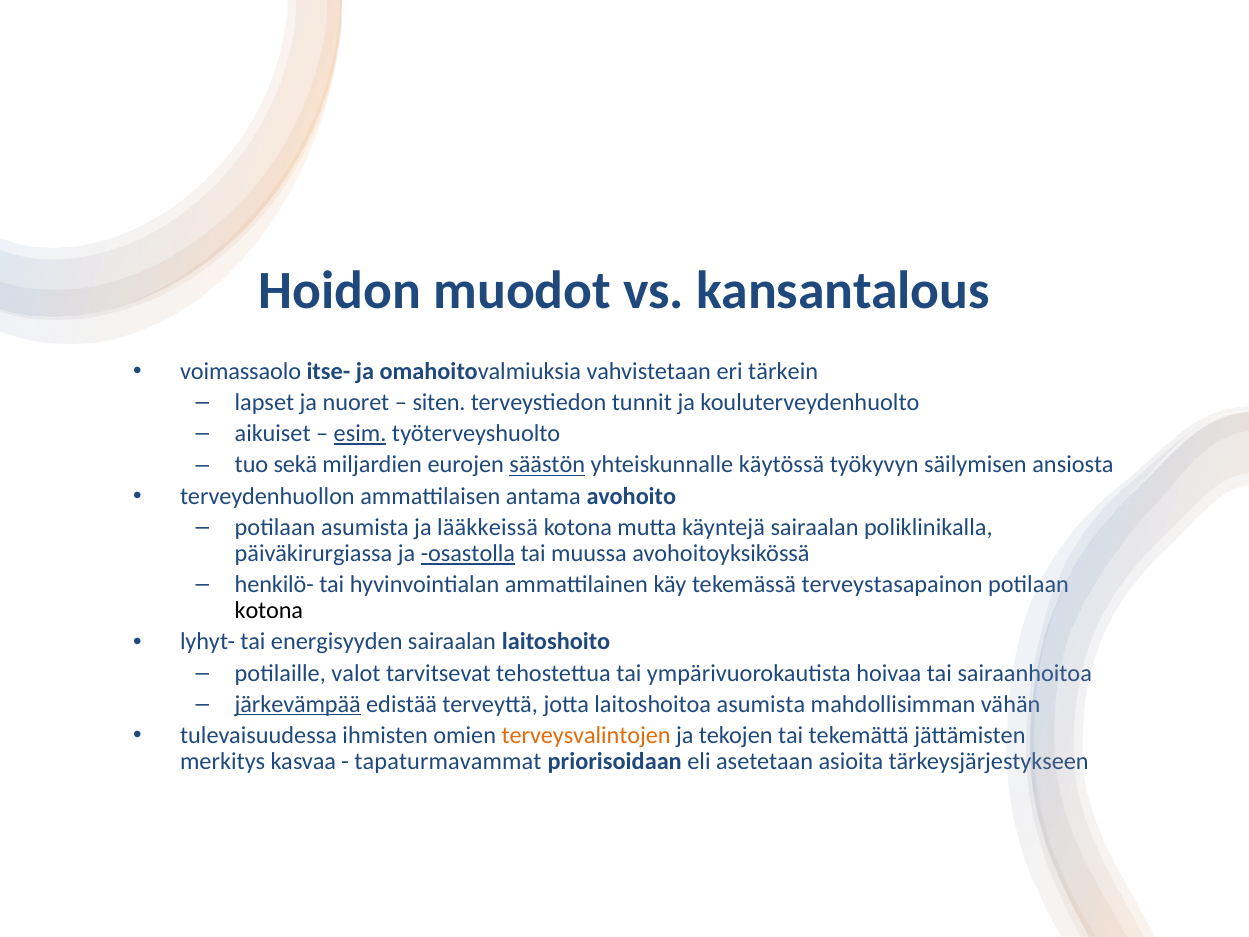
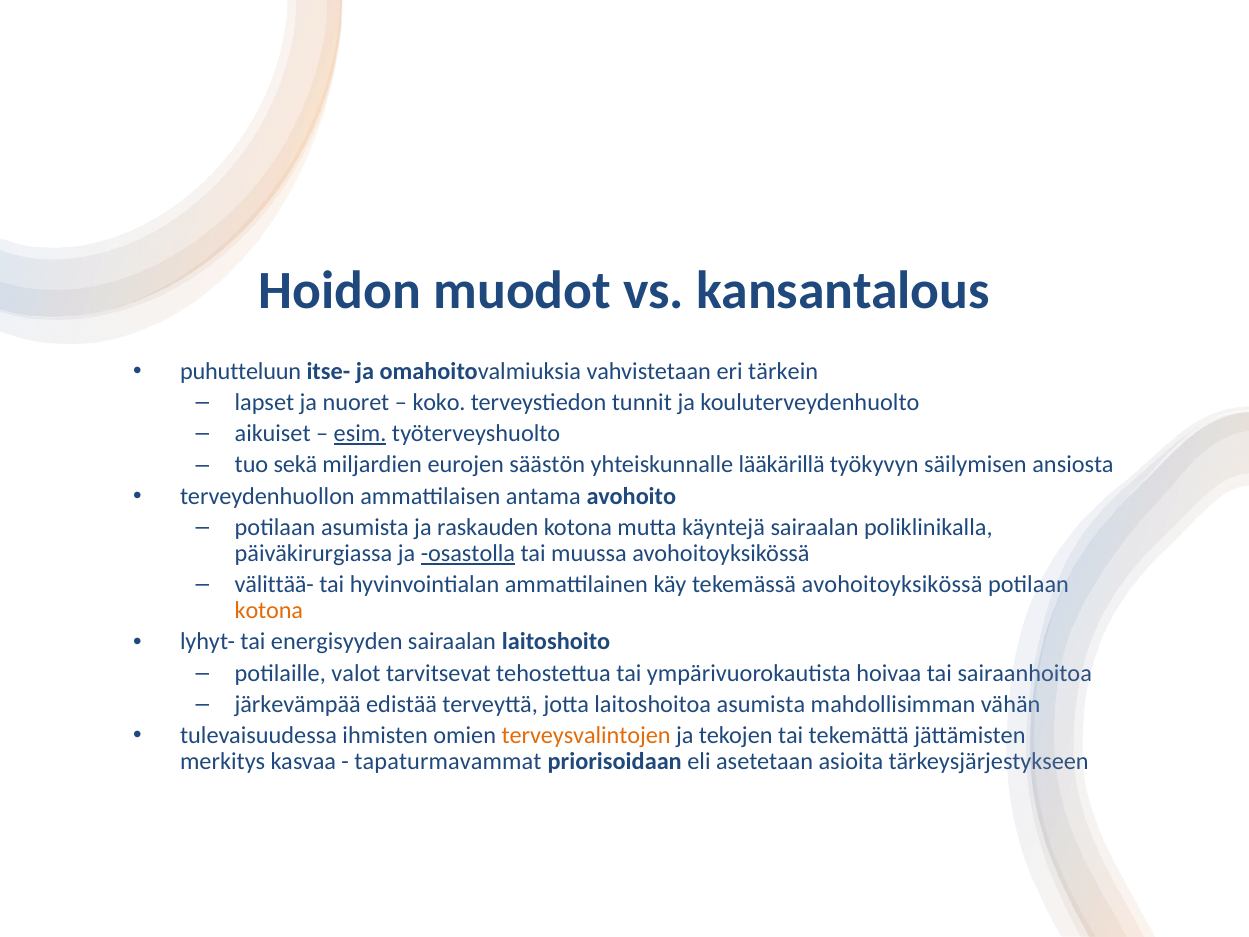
voimassaolo: voimassaolo -> puhutteluun (241, 371)
siten: siten -> koko (439, 403)
säästön underline: present -> none (547, 465)
käytössä: käytössä -> lääkärillä (782, 465)
lääkkeissä: lääkkeissä -> raskauden (488, 527)
henkilö-: henkilö- -> välittää- (274, 584)
tekemässä terveystasapainon: terveystasapainon -> avohoitoyksikössä (892, 584)
kotona colour: black -> orange (269, 611)
järkevämpää underline: present -> none (298, 704)
